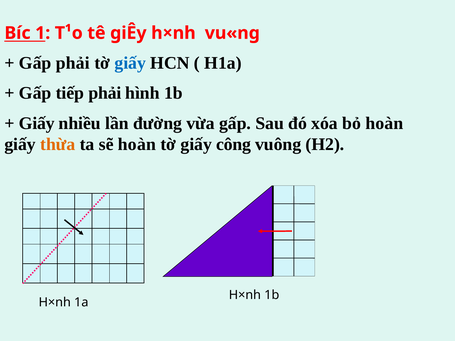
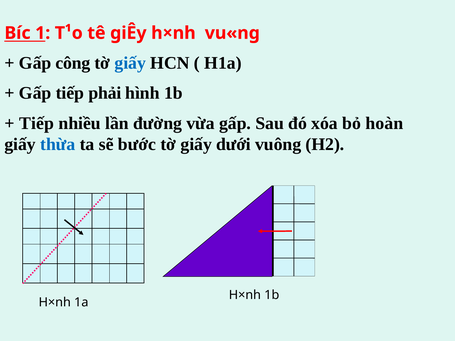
Gấp phải: phải -> công (73, 63)
Giấy: Giấy -> Tiếp (36, 123)
thừa colour: orange -> blue (58, 145)
sẽ hoàn: hoàn -> bước (137, 145)
công: công -> dưới (234, 145)
